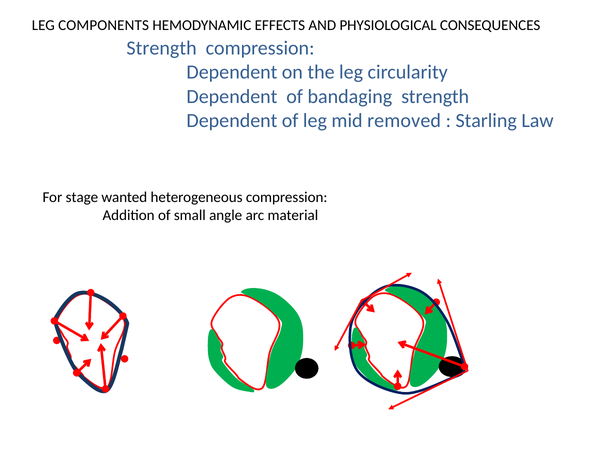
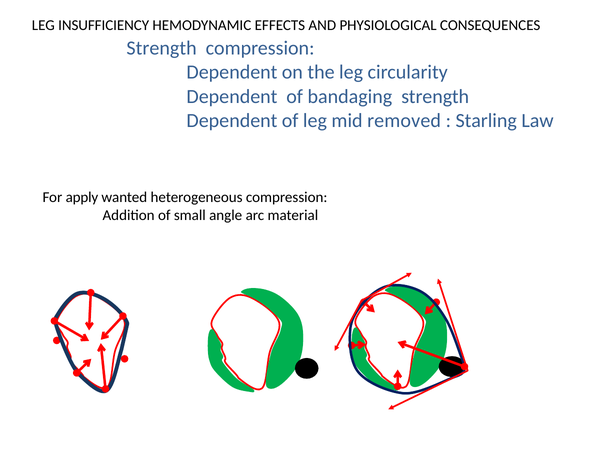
COMPONENTS: COMPONENTS -> INSUFFICIENCY (104, 25)
stage: stage -> apply (82, 197)
